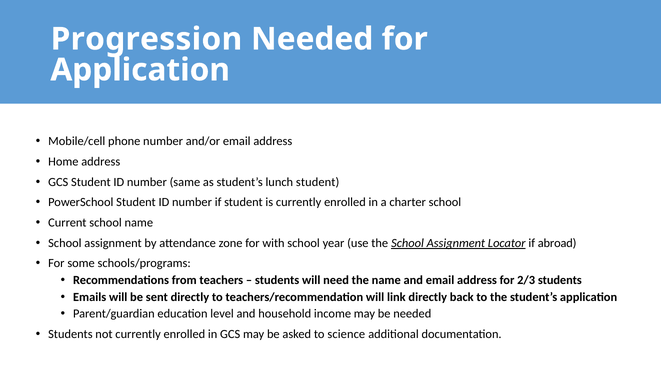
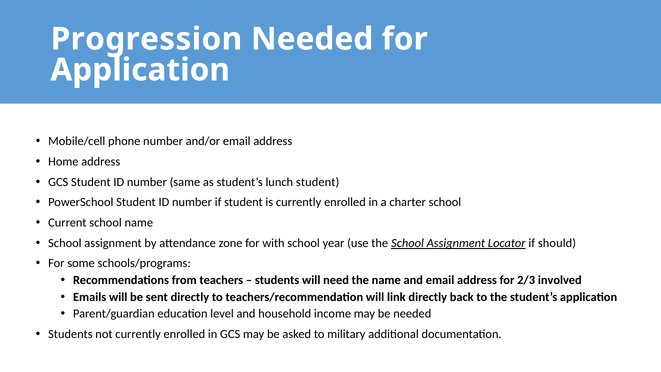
abroad: abroad -> should (557, 243)
2/3 students: students -> involved (560, 280)
science: science -> military (346, 334)
